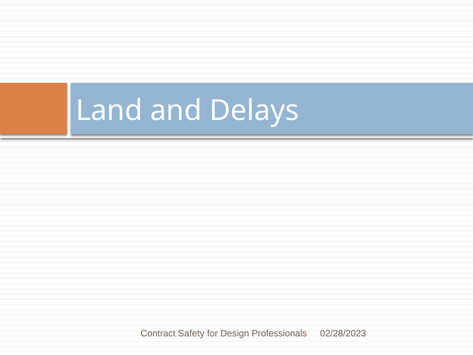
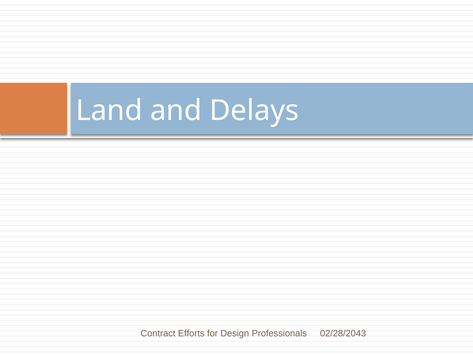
Safety: Safety -> Efforts (191, 333)
02/28/2023: 02/28/2023 -> 02/28/2043 (343, 333)
